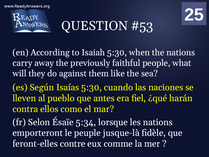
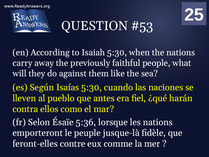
5:34: 5:34 -> 5:36 (86, 122)
